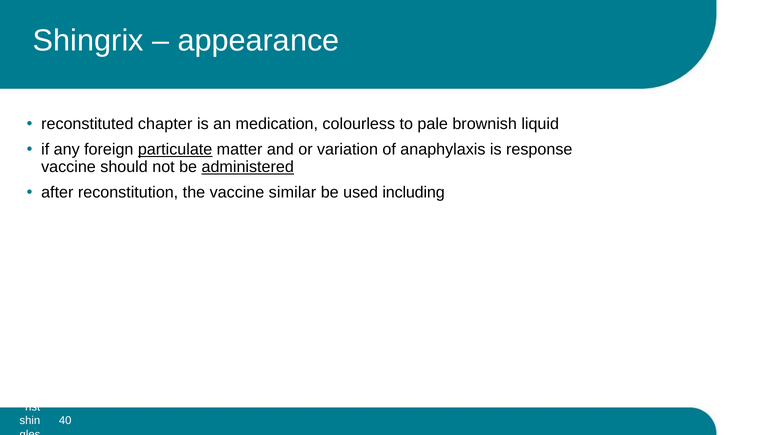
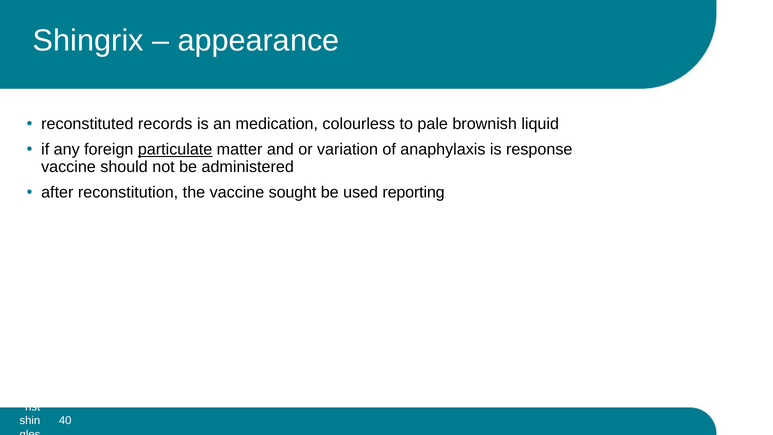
chapter: chapter -> records (165, 124)
administered underline: present -> none (248, 167)
similar: similar -> sought (293, 192)
including: including -> reporting (414, 192)
